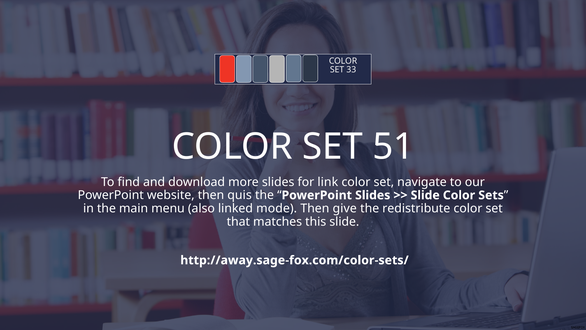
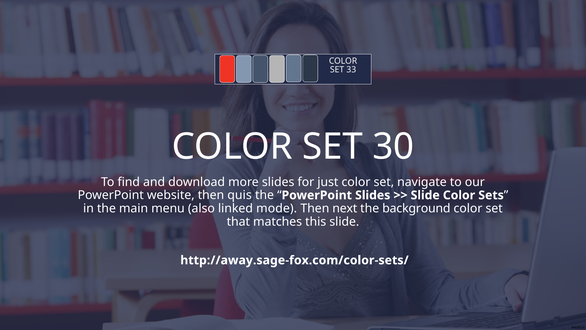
51: 51 -> 30 (393, 146)
link: link -> just (328, 182)
give: give -> next (345, 208)
redistribute: redistribute -> background (416, 208)
